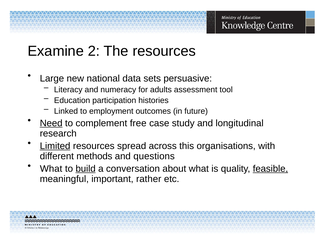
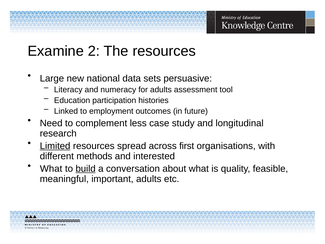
Need underline: present -> none (51, 123)
free: free -> less (138, 123)
this: this -> first (187, 146)
questions: questions -> interested (154, 156)
feasible underline: present -> none (270, 169)
important rather: rather -> adults (149, 179)
